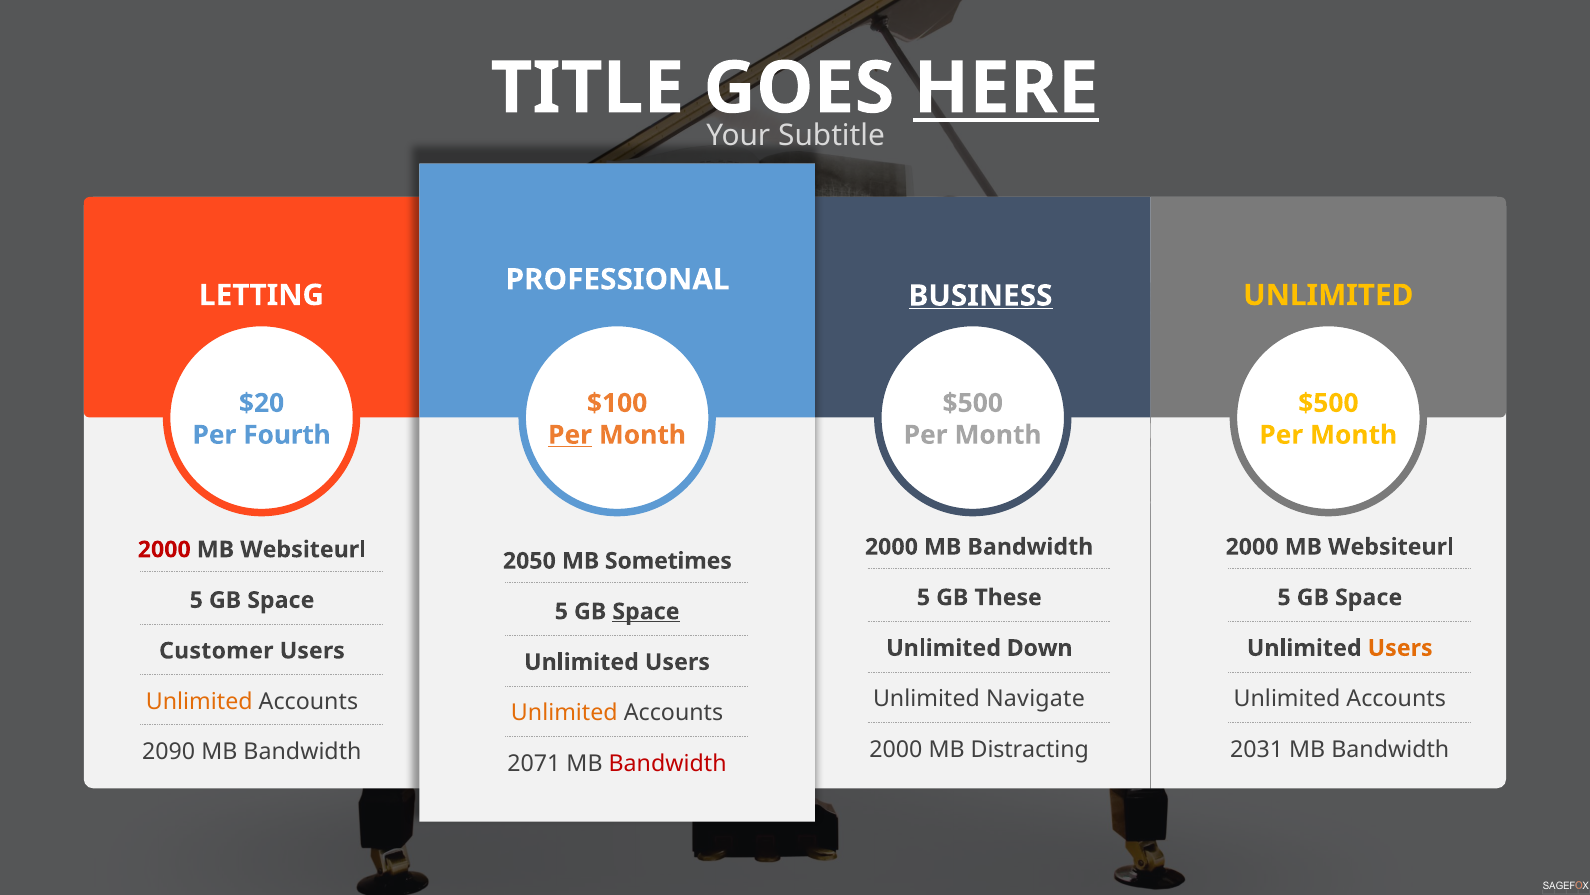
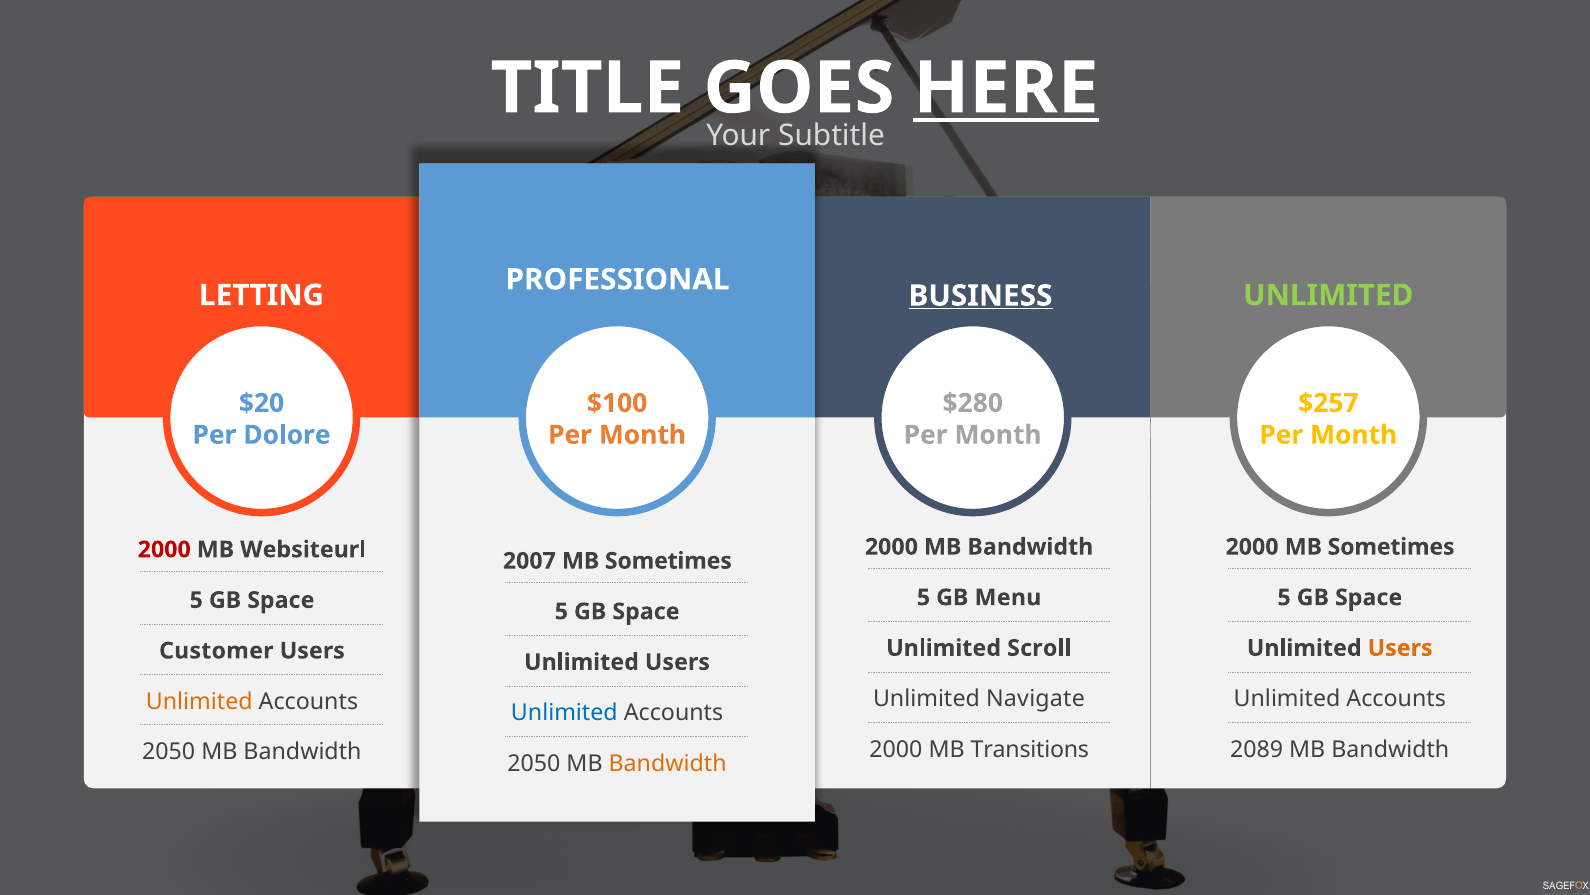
UNLIMITED colour: yellow -> light green (1328, 295)
$500: $500 -> $280 (973, 403)
$500: $500 -> $257 (1328, 403)
Fourth: Fourth -> Dolore (287, 435)
Per underline: present -> none (570, 435)
Websiteurl: Websiteurl -> Sometimes (1391, 547)
2050: 2050 -> 2007 (529, 561)
These: These -> Menu (1008, 597)
Space underline: present -> none (646, 611)
Down: Down -> Scroll (1039, 648)
Unlimited colour: orange -> blue (564, 712)
Distracting: Distracting -> Transitions (1030, 749)
2031: 2031 -> 2089 (1257, 749)
2090: 2090 -> 2050 (169, 752)
2071: 2071 -> 2050 (534, 763)
Bandwidth colour: red -> orange (668, 763)
